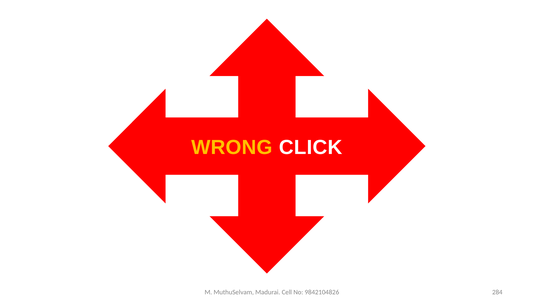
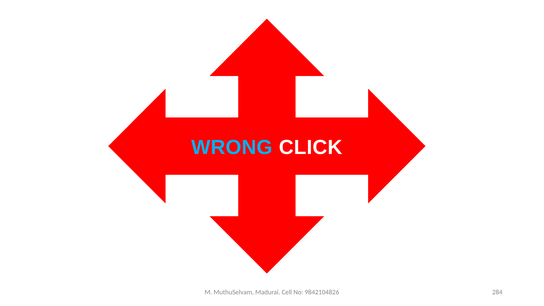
WRONG colour: yellow -> light blue (232, 148)
